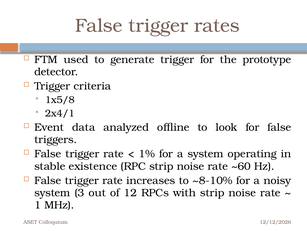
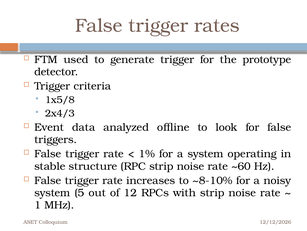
2x4/1: 2x4/1 -> 2x4/3 (60, 113)
existence: existence -> structure (93, 166)
3: 3 -> 5 (79, 192)
